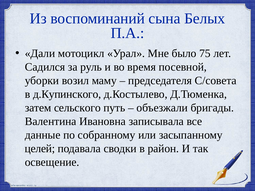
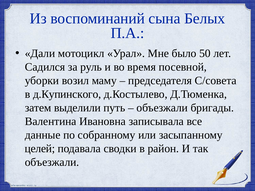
75: 75 -> 50 (205, 53)
сельского: сельского -> выделили (77, 108)
освещение: освещение -> объезжали (52, 162)
